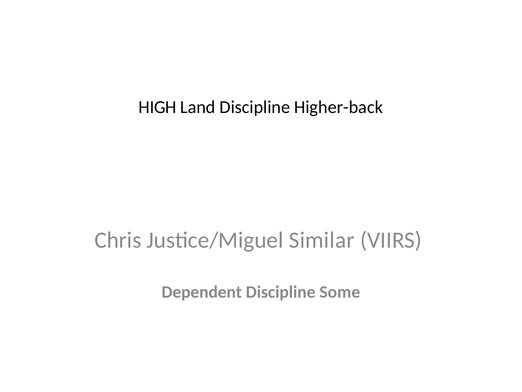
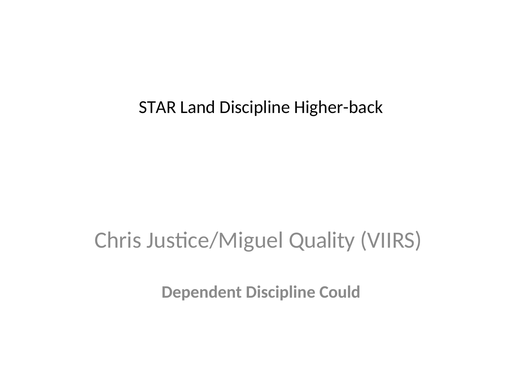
HIGH: HIGH -> STAR (158, 107)
Similar: Similar -> Quality (322, 240)
Some: Some -> Could (340, 292)
